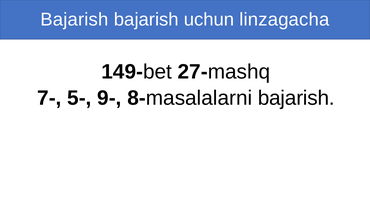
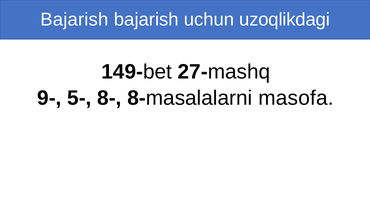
linzagacha: linzagacha -> uzoqlikdagi (285, 20)
7-: 7- -> 9- (49, 98)
9-: 9- -> 8- (109, 98)
8-masalalarni bajarish: bajarish -> masofa (296, 98)
